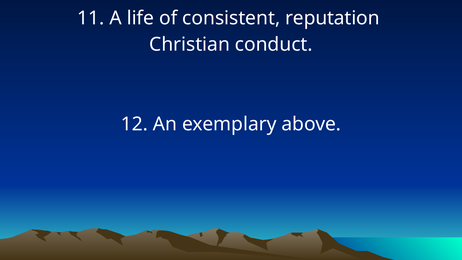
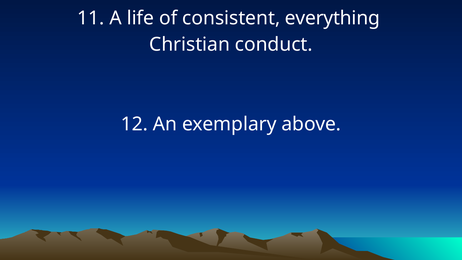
reputation: reputation -> everything (332, 18)
